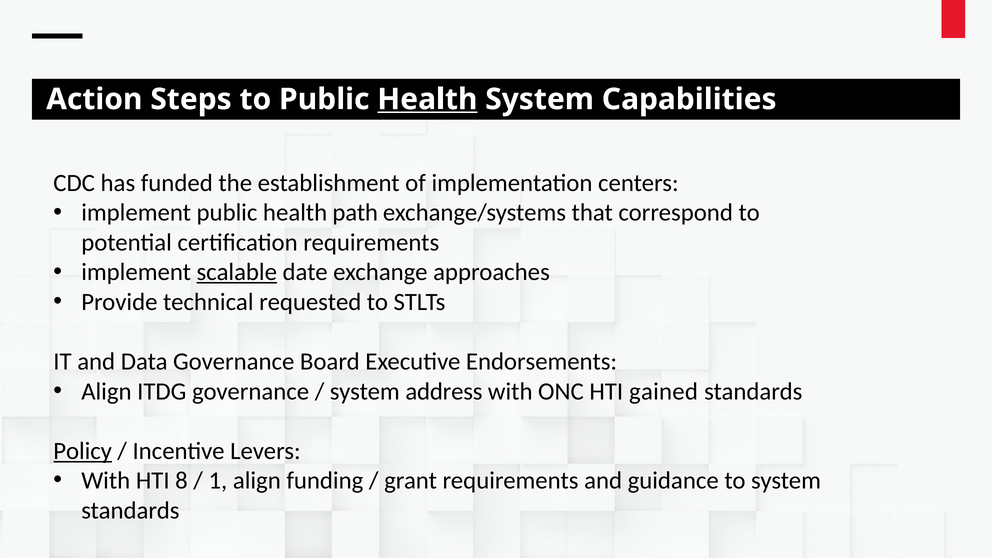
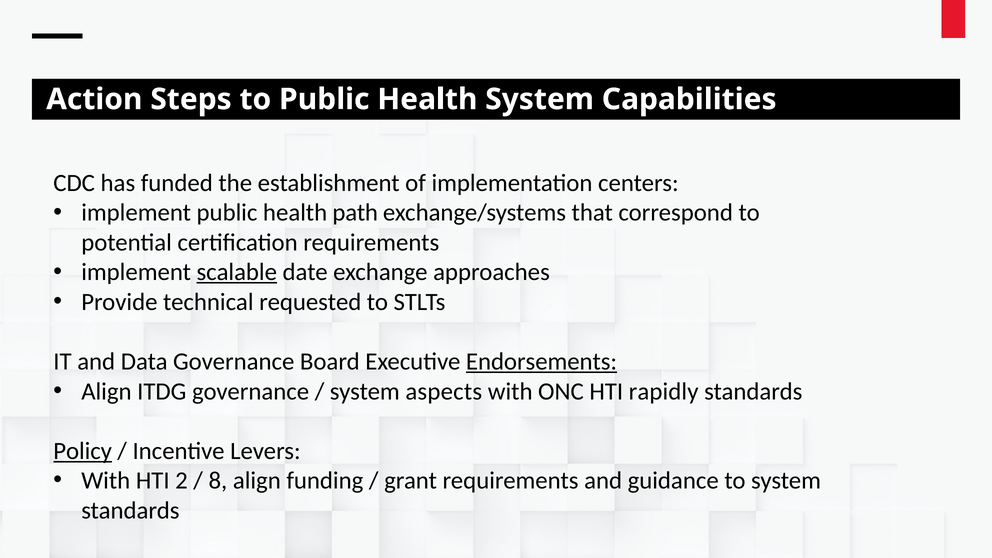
Health underline: present -> none (427, 99)
Endorsements underline: none -> present (542, 362)
address: address -> aspects (444, 391)
gained: gained -> rapidly (664, 391)
8: 8 -> 2 (181, 481)
1: 1 -> 8 (218, 481)
